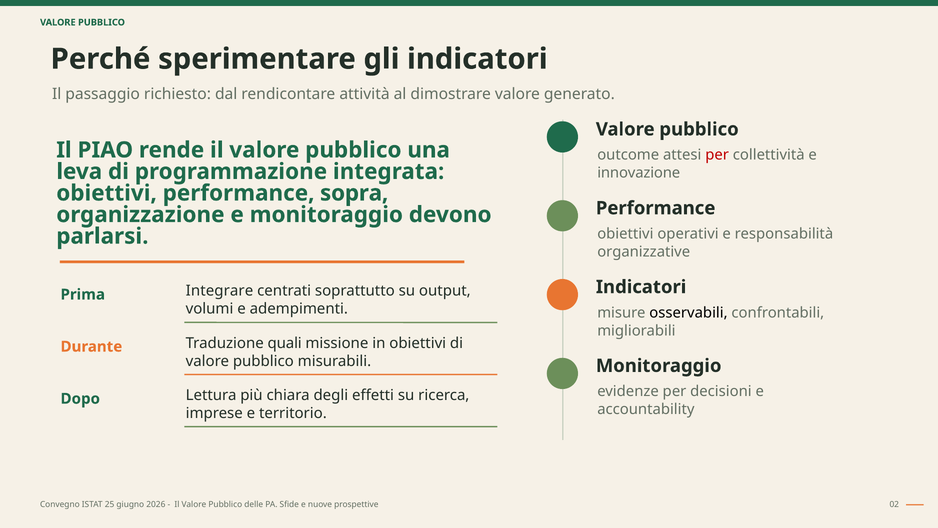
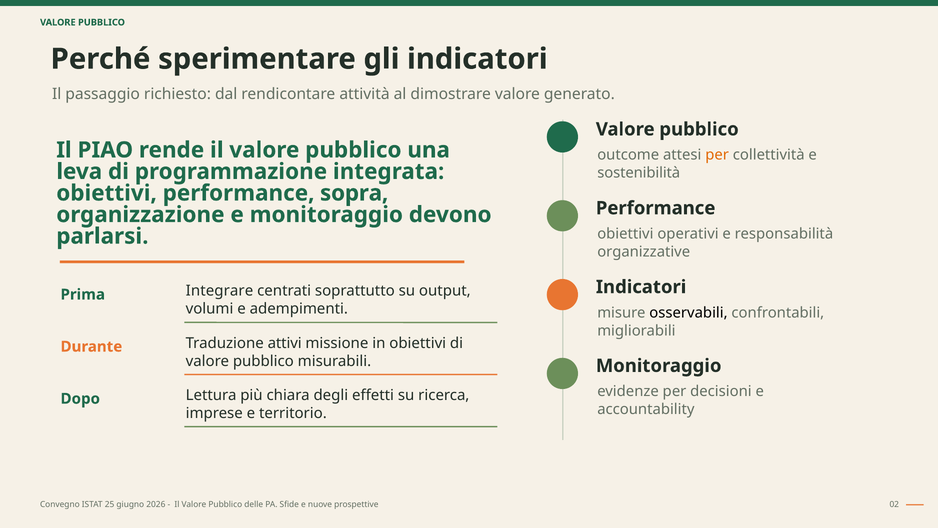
per colour: red -> orange (717, 155)
innovazione: innovazione -> sostenibilità (639, 173)
quali: quali -> attivi (285, 343)
